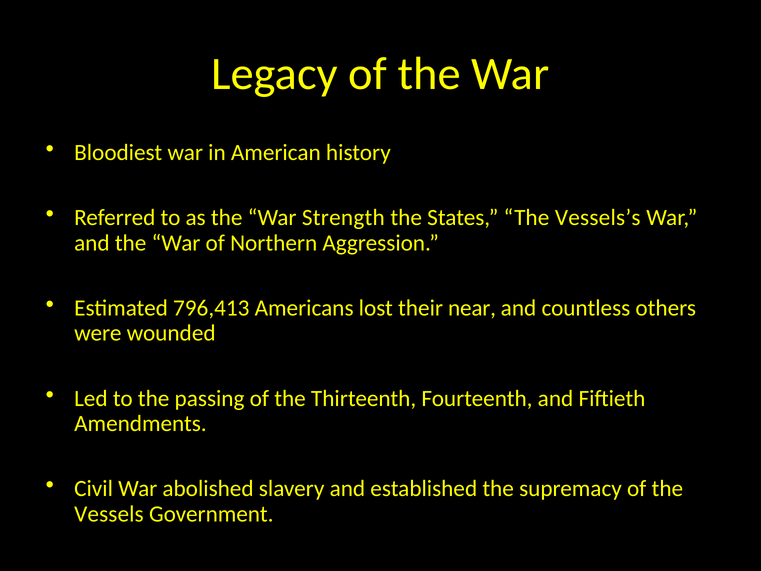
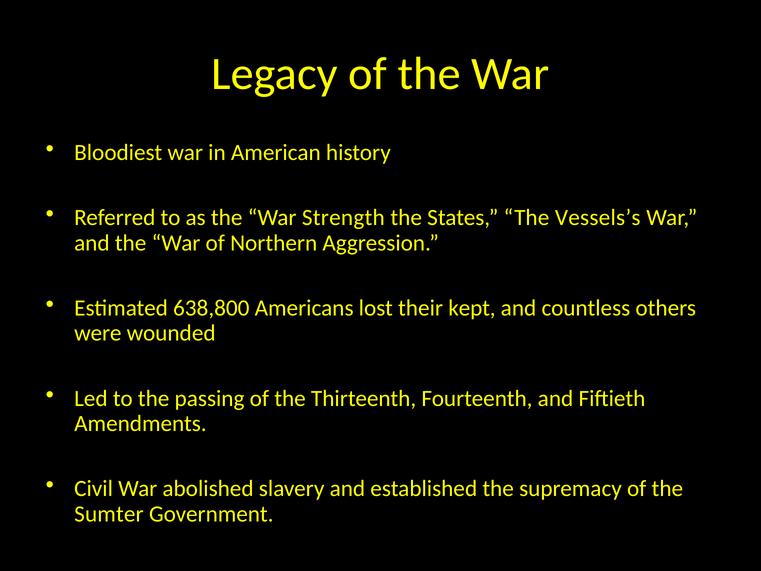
796,413: 796,413 -> 638,800 (211, 308)
near: near -> kept (472, 308)
Vessels: Vessels -> Sumter (109, 514)
